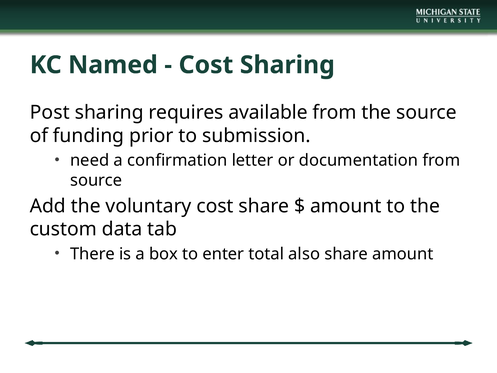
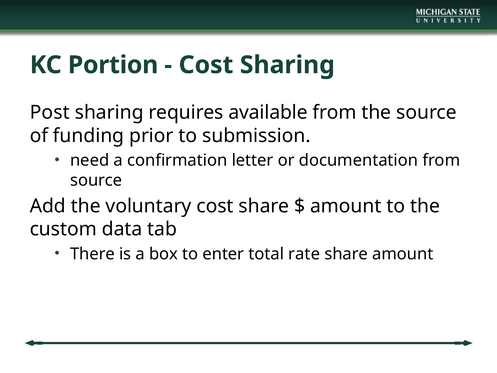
Named: Named -> Portion (113, 65)
also: also -> rate (304, 254)
